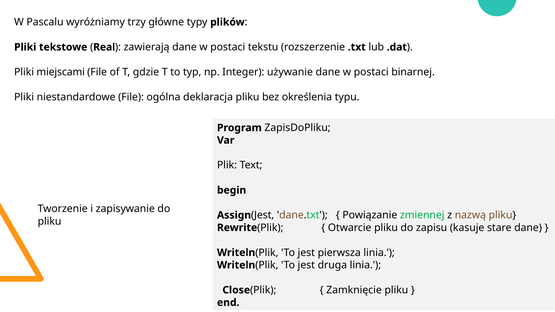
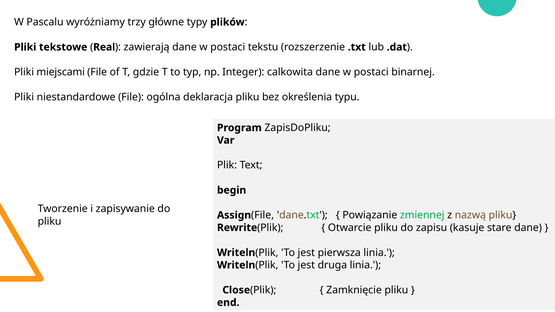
używanie: używanie -> calkowita (290, 72)
Jest: Jest -> File (263, 215)
